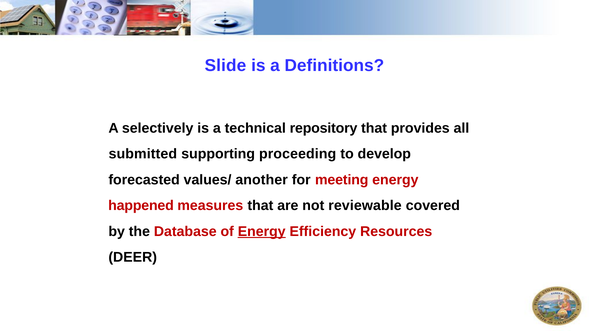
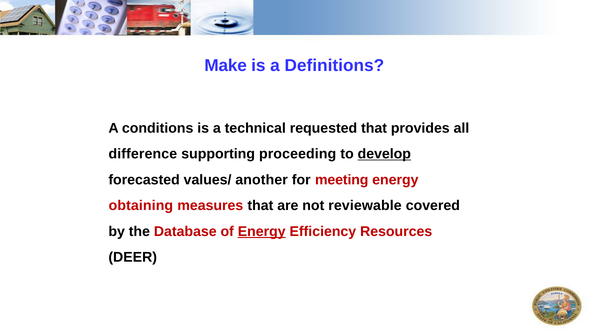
Slide: Slide -> Make (226, 66)
selectively: selectively -> conditions (158, 128)
repository: repository -> requested (323, 128)
submitted: submitted -> difference (143, 154)
develop underline: none -> present (384, 154)
happened: happened -> obtaining (141, 206)
